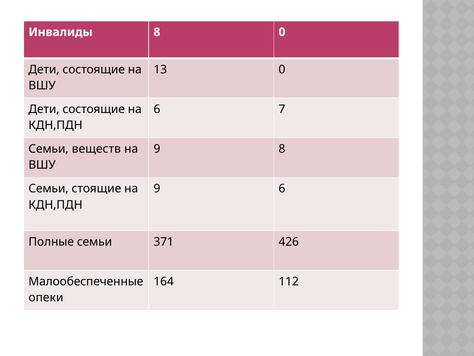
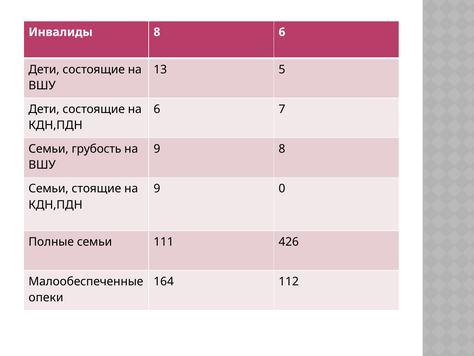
8 0: 0 -> 6 (282, 32)
13 0: 0 -> 5 (282, 69)
веществ: веществ -> грубость (96, 149)
9 6: 6 -> 0 (282, 188)
371: 371 -> 111 (164, 241)
